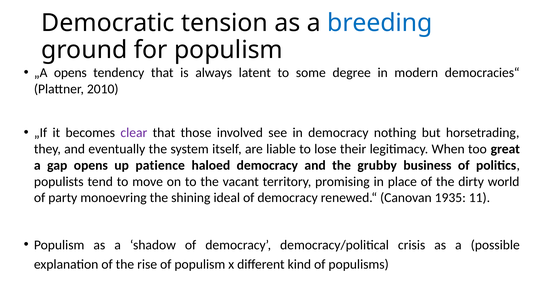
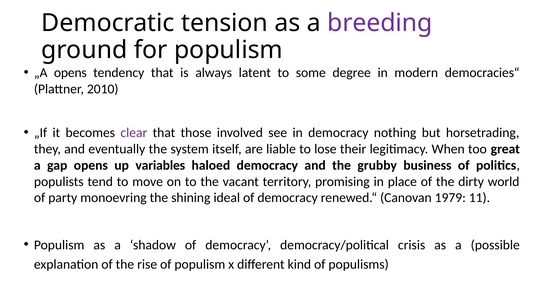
breeding colour: blue -> purple (380, 23)
patience: patience -> variables (160, 165)
1935: 1935 -> 1979 (450, 198)
